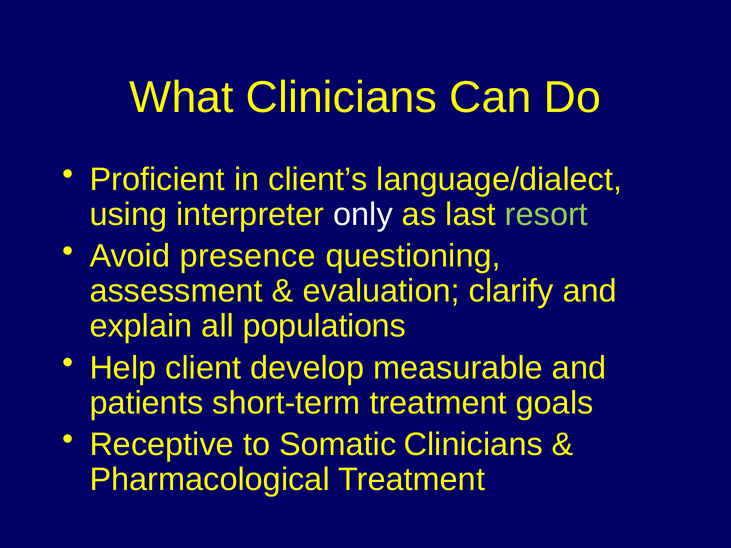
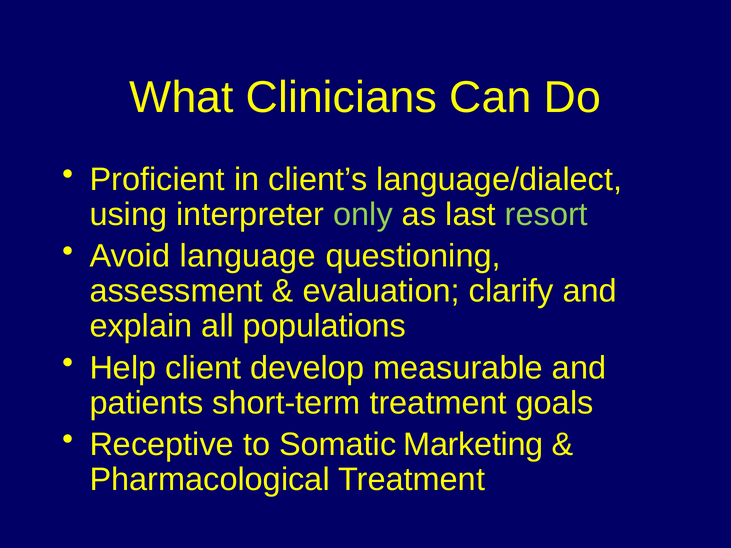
only colour: white -> light green (363, 215)
presence: presence -> language (248, 256)
Somatic Clinicians: Clinicians -> Marketing (473, 445)
